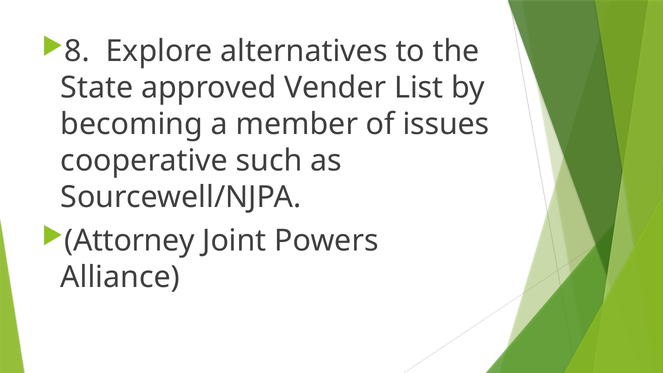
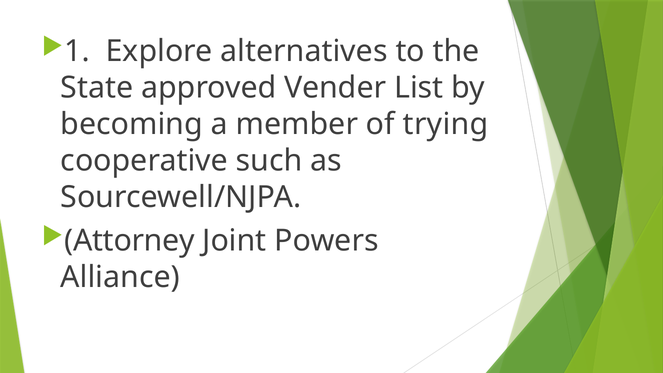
8: 8 -> 1 (77, 51)
issues: issues -> trying (446, 124)
